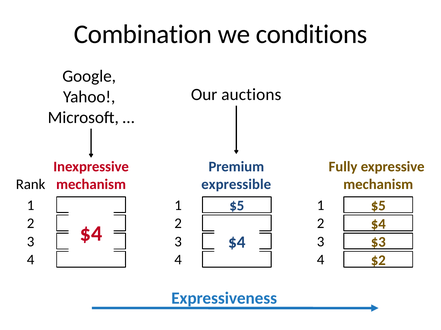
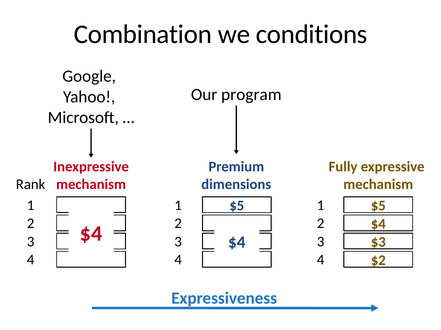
auctions: auctions -> program (251, 95)
expressible: expressible -> dimensions (236, 185)
